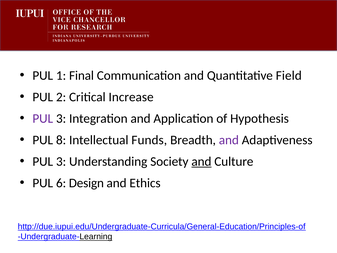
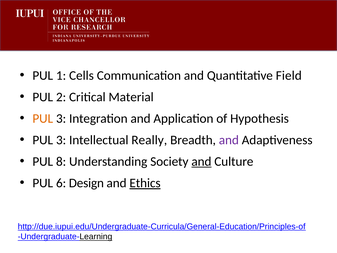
Final: Final -> Cells (81, 75)
Increase: Increase -> Material (131, 97)
PUL colour: purple -> orange (43, 118)
8: 8 -> 3 (61, 140)
Funds: Funds -> Really (149, 140)
3: 3 -> 8 (61, 161)
Ethics underline: none -> present (145, 183)
